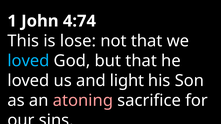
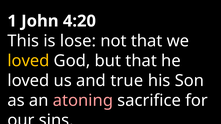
4:74: 4:74 -> 4:20 (79, 21)
loved colour: light blue -> yellow (28, 61)
light: light -> true (127, 81)
